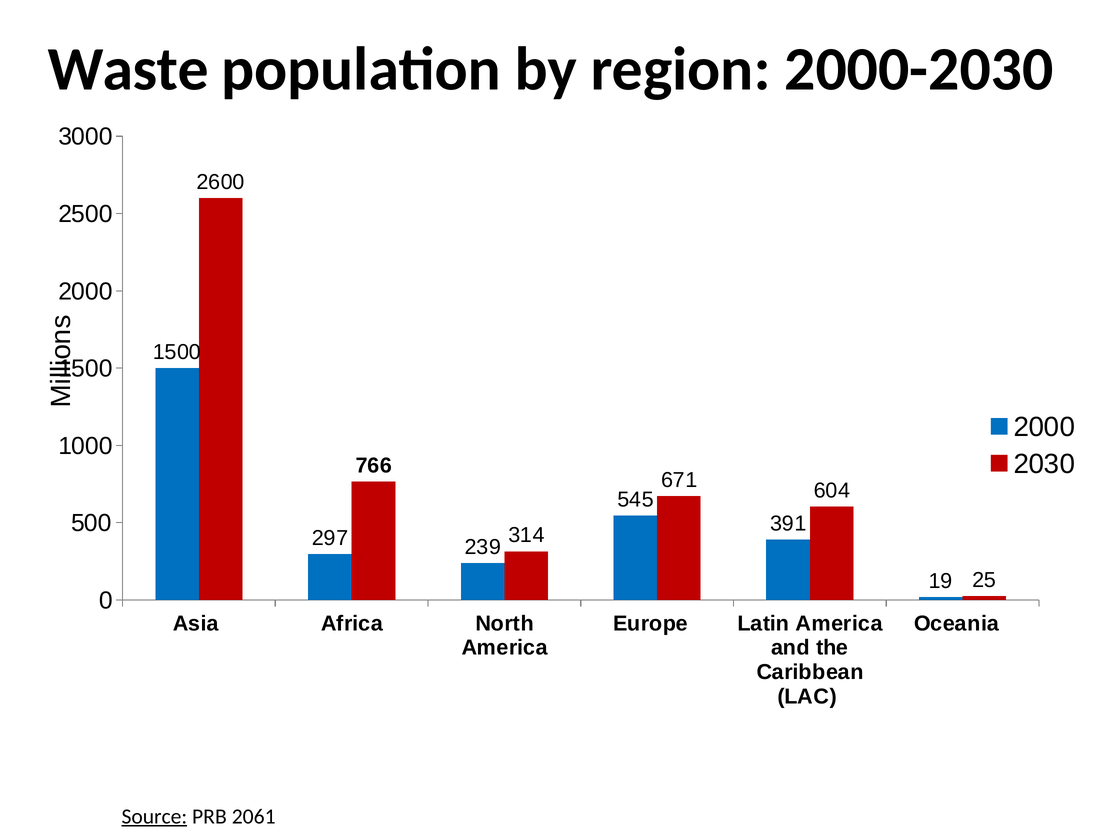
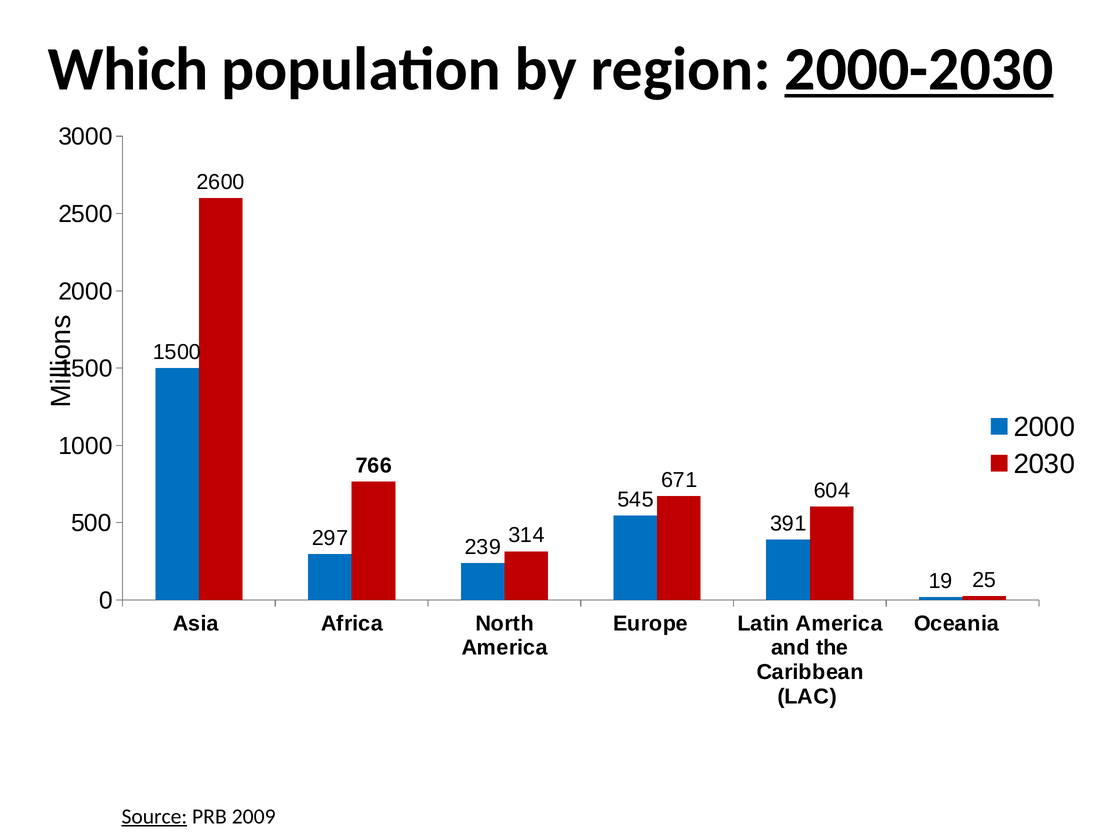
Waste: Waste -> Which (128, 69)
2000-2030 underline: none -> present (919, 69)
2061: 2061 -> 2009 (254, 817)
